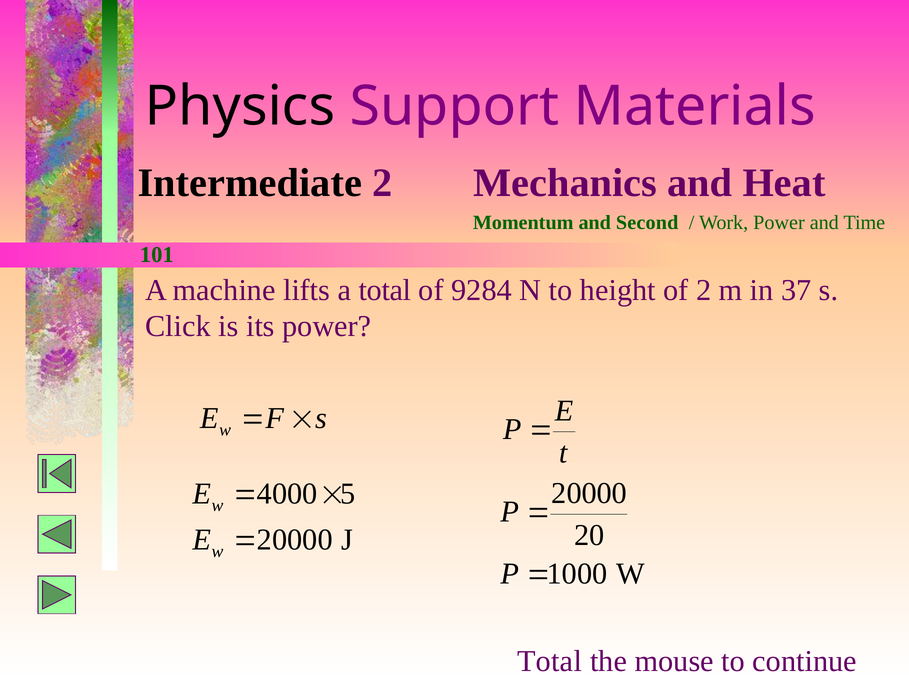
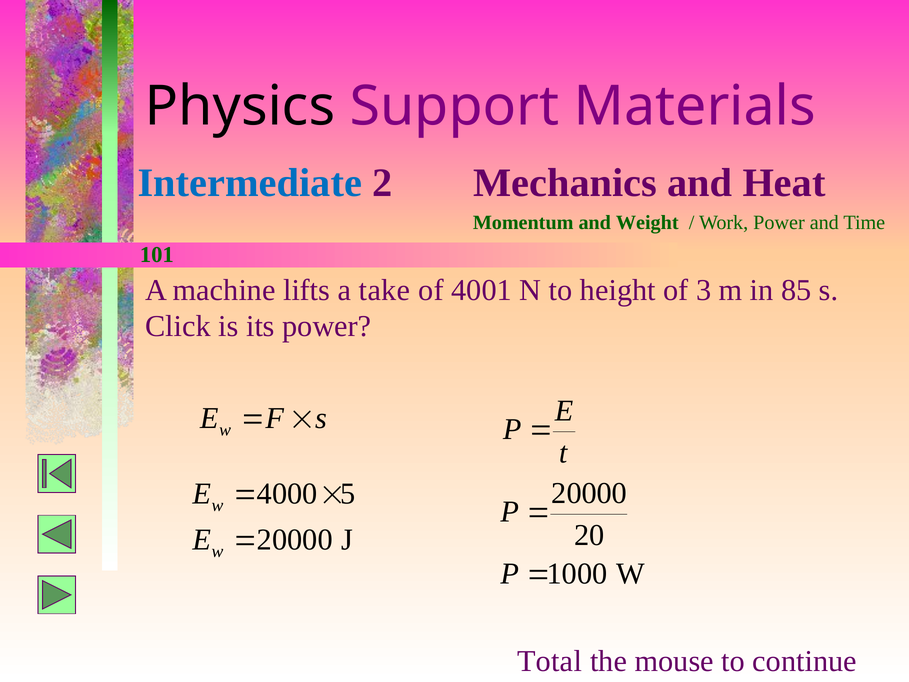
Intermediate colour: black -> blue (250, 183)
Second: Second -> Weight (647, 223)
a total: total -> take (385, 290)
9284: 9284 -> 4001 (482, 290)
of 2: 2 -> 3 (704, 290)
37: 37 -> 85 (796, 290)
